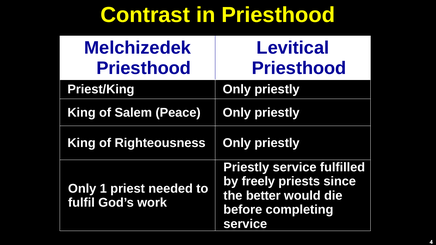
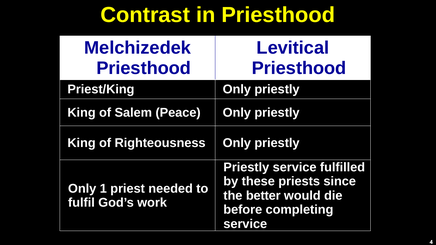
freely: freely -> these (258, 182)
